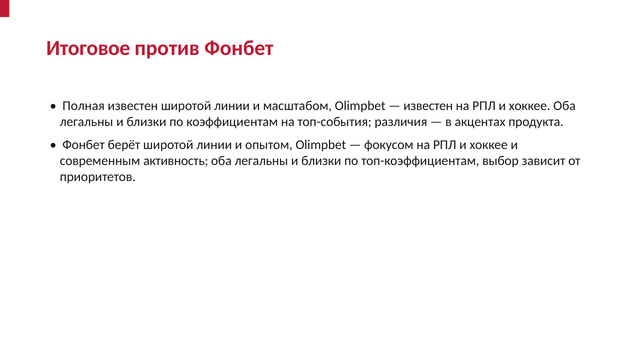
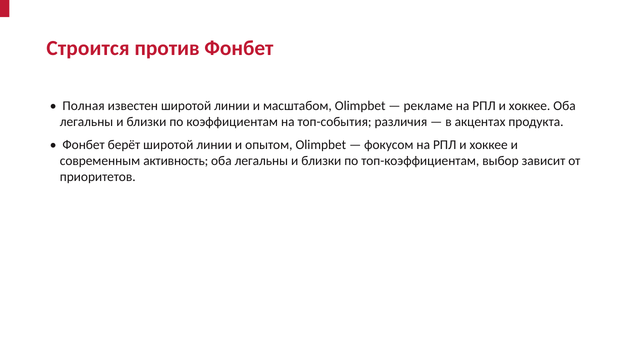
Итоговое: Итоговое -> Строится (88, 48)
известен: известен -> рекламе (428, 106)
